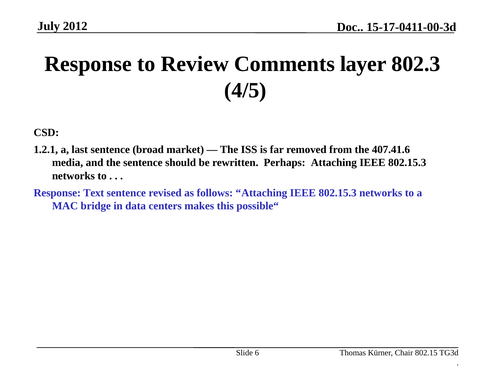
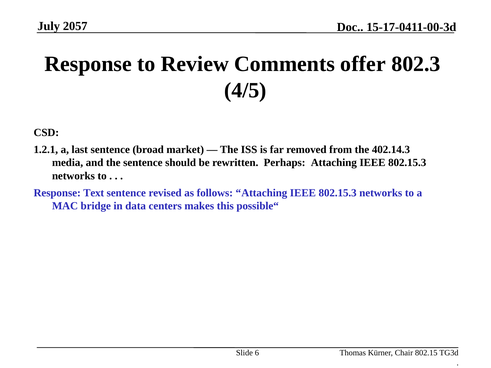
2012: 2012 -> 2057 (75, 26)
layer: layer -> offer (363, 64)
407.41.6: 407.41.6 -> 402.14.3 (391, 150)
